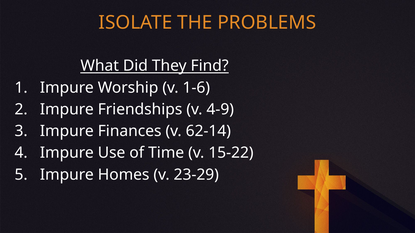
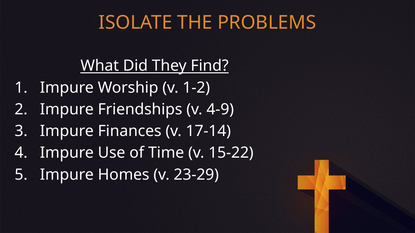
1-6: 1-6 -> 1-2 (196, 88)
62-14: 62-14 -> 17-14 (208, 131)
